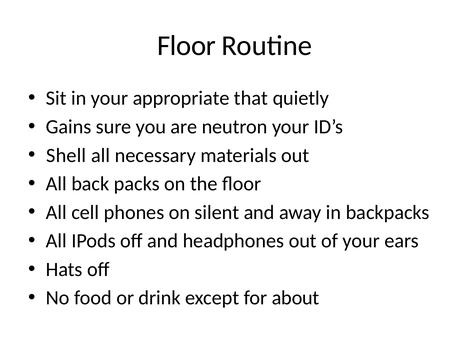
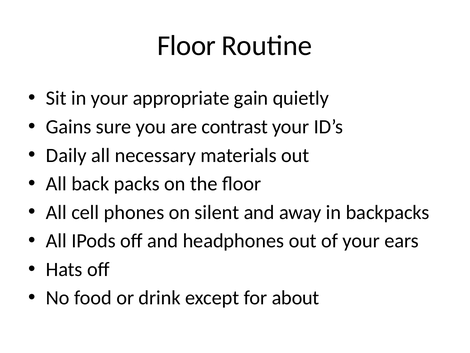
that: that -> gain (251, 98)
neutron: neutron -> contrast (235, 127)
Shell: Shell -> Daily (66, 155)
